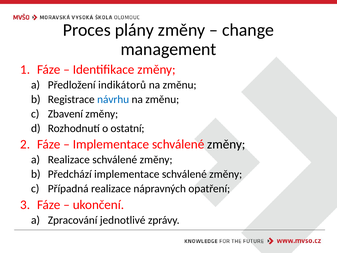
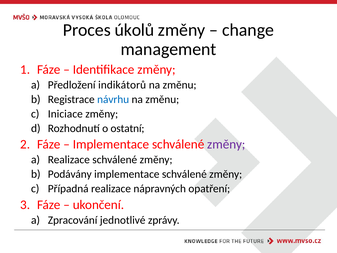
plány: plány -> úkolů (134, 30)
Zbavení: Zbavení -> Iniciace (65, 114)
změny colour: black -> purple (226, 144)
Předchází: Předchází -> Podávány (70, 174)
